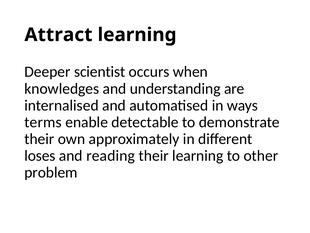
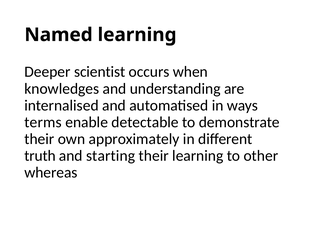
Attract: Attract -> Named (59, 35)
loses: loses -> truth (40, 155)
reading: reading -> starting (111, 155)
problem: problem -> whereas (51, 172)
